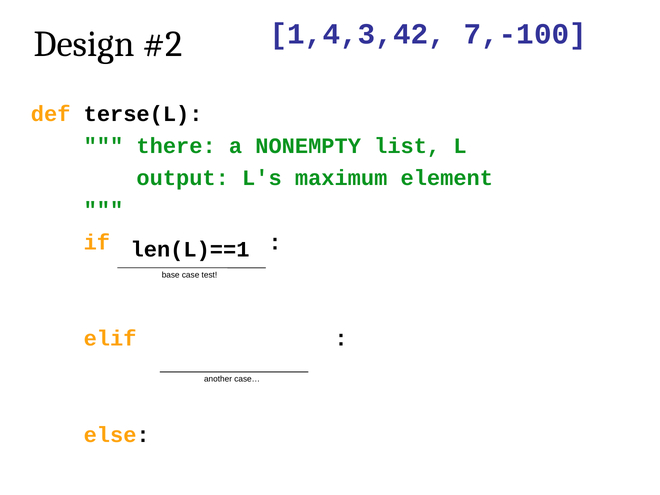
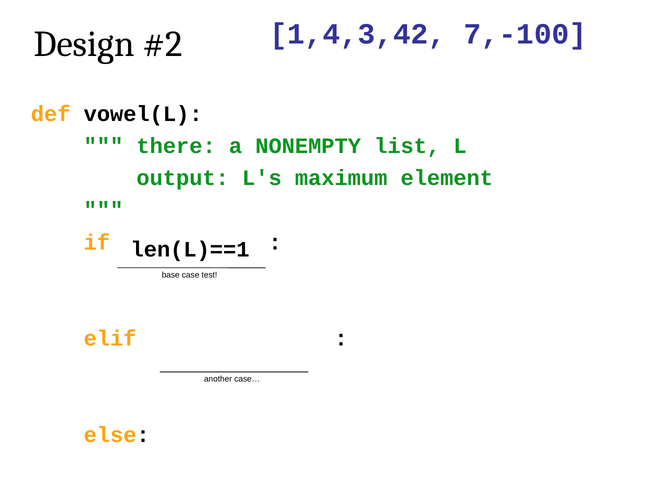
terse(L: terse(L -> vowel(L (143, 114)
